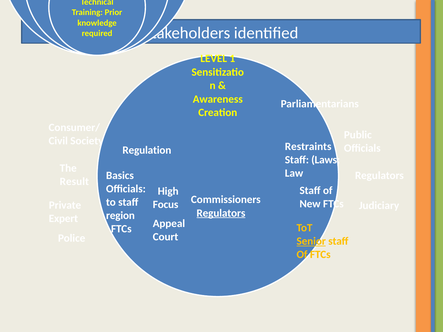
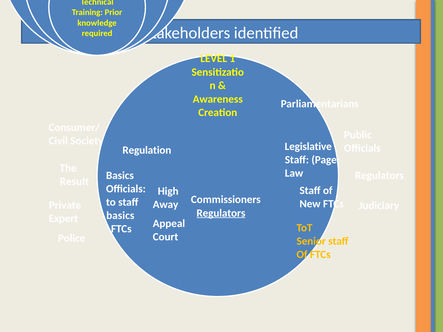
Restraints: Restraints -> Legislative (308, 147)
Laws: Laws -> Page (326, 160)
Focus: Focus -> Away (166, 205)
region: region -> basics (120, 216)
Senior underline: present -> none (311, 241)
